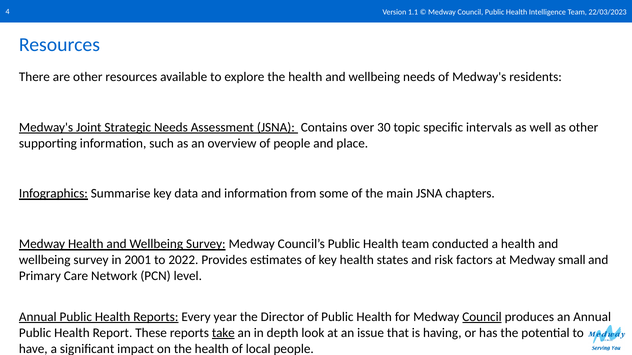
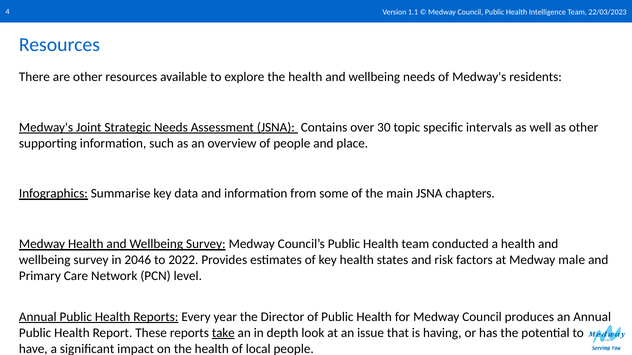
2001: 2001 -> 2046 (138, 261)
small: small -> male (572, 261)
Council underline: present -> none (482, 317)
